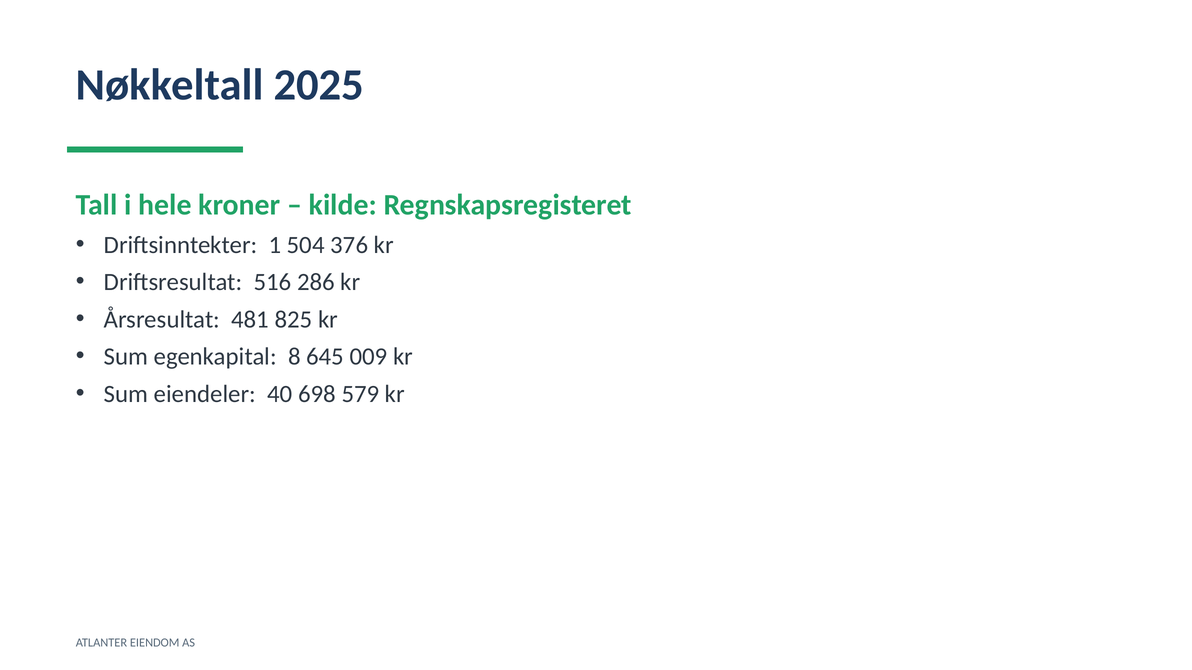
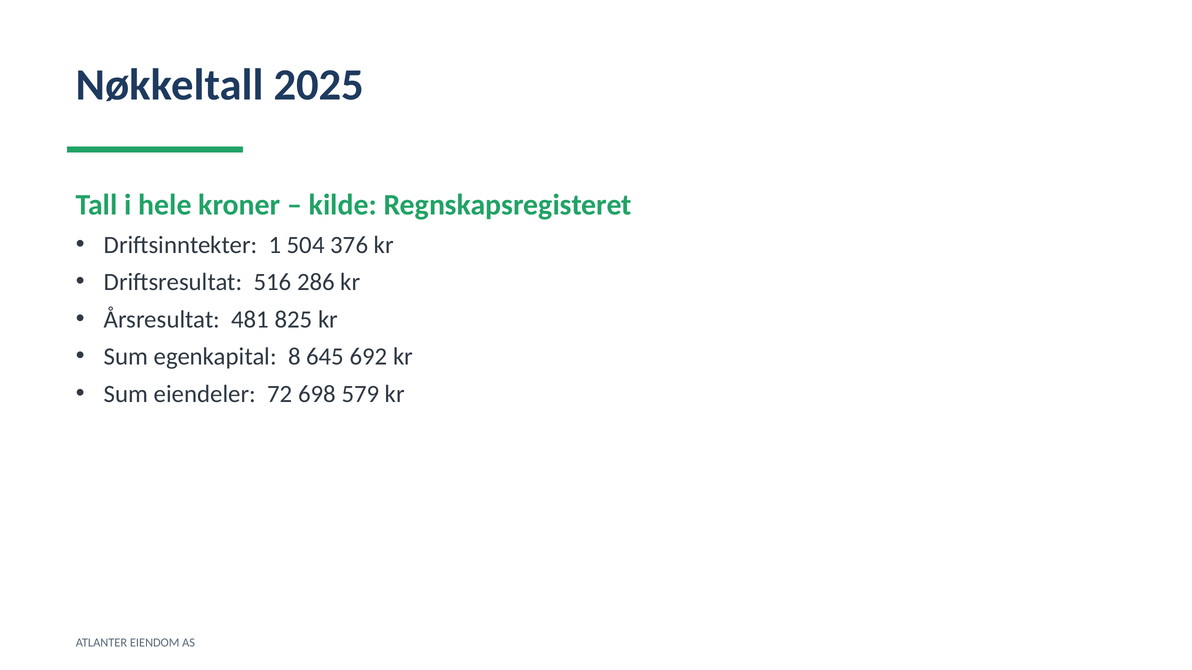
009: 009 -> 692 (369, 357)
40: 40 -> 72 (280, 394)
